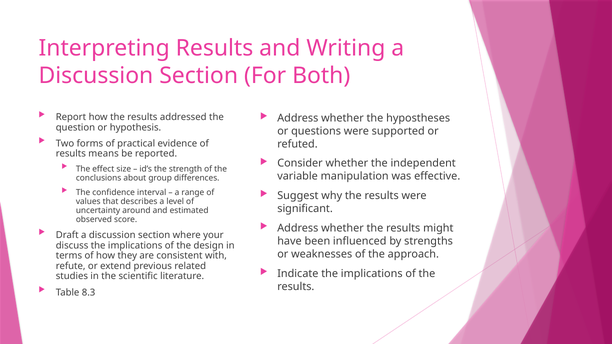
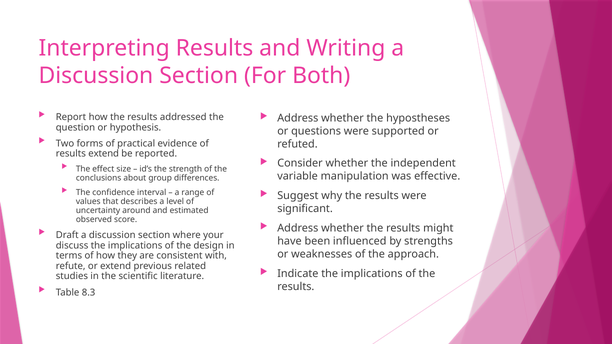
results means: means -> extend (104, 154)
